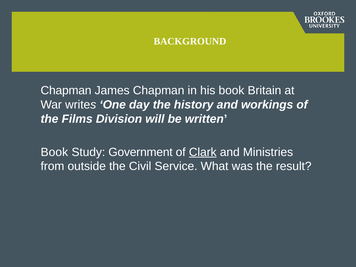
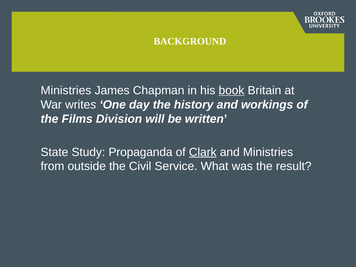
Chapman: Chapman -> Ministries (66, 90)
book underline: none -> present (231, 90)
Book: Book -> State (54, 152)
Government: Government -> Propaganda (141, 152)
